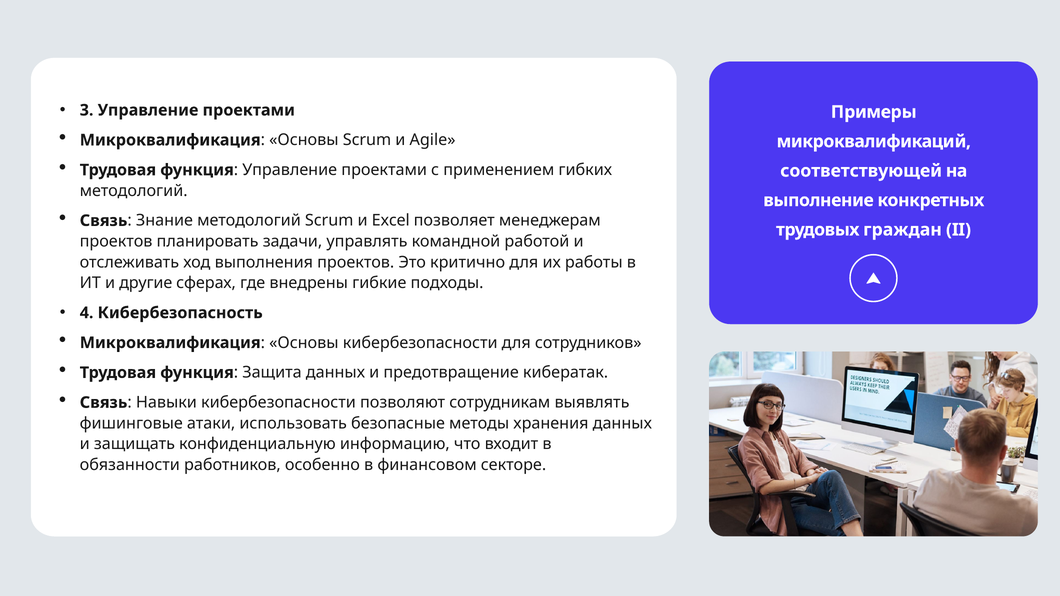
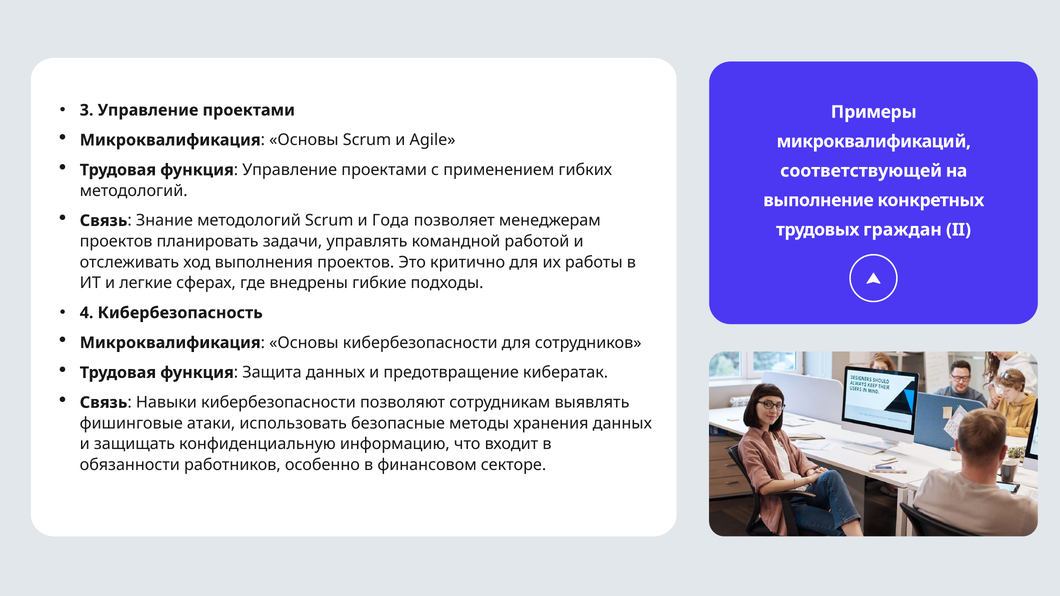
Excel: Excel -> Года (391, 221)
другие: другие -> легкие (146, 283)
